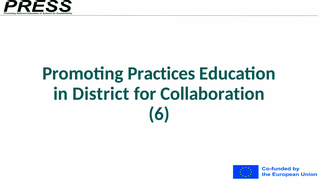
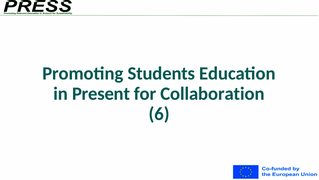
Practices: Practices -> Students (161, 73)
District: District -> Present (101, 93)
